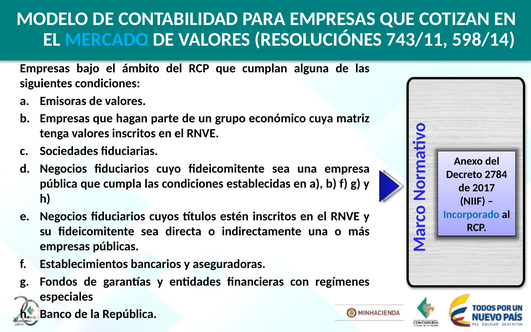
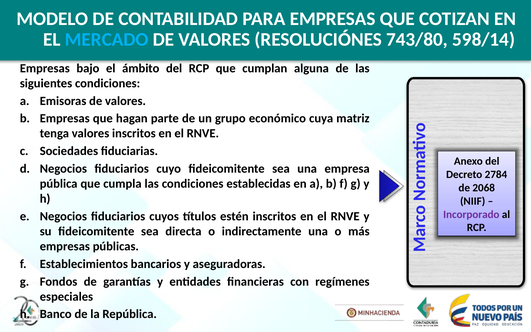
743/11: 743/11 -> 743/80 (417, 39)
2017: 2017 -> 2068 (484, 188)
Incorporado colour: blue -> purple (471, 214)
